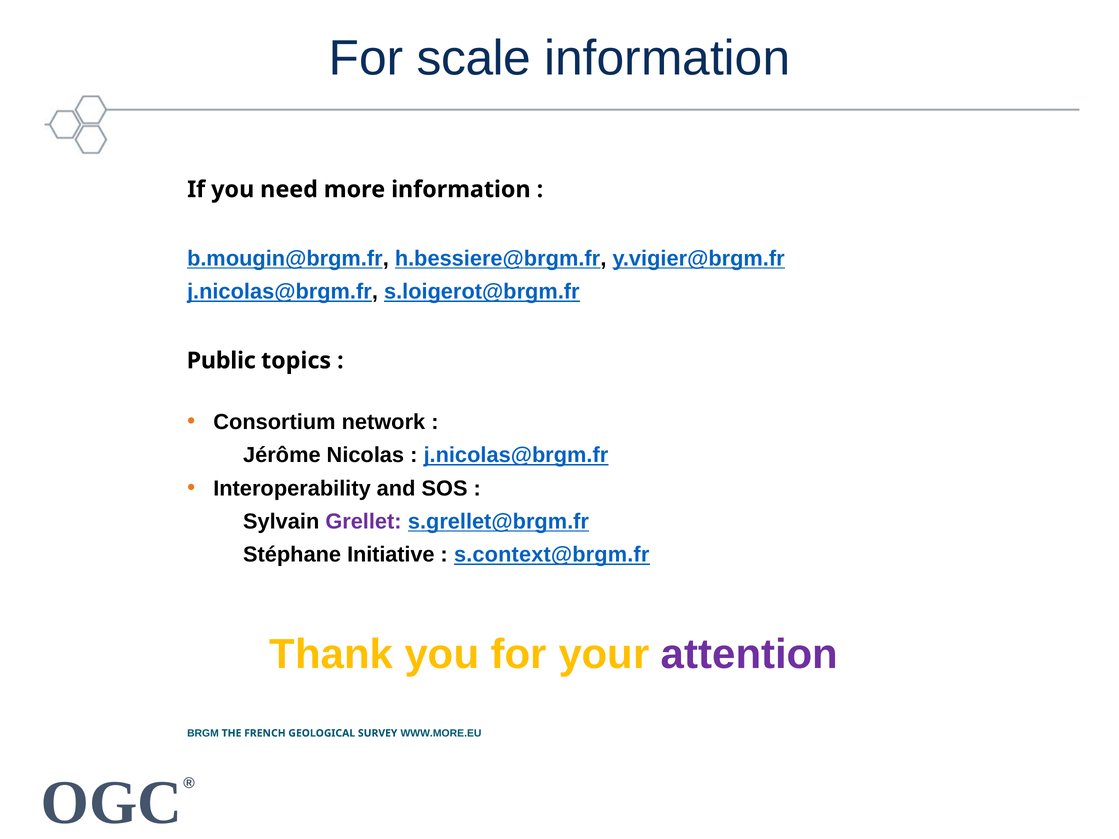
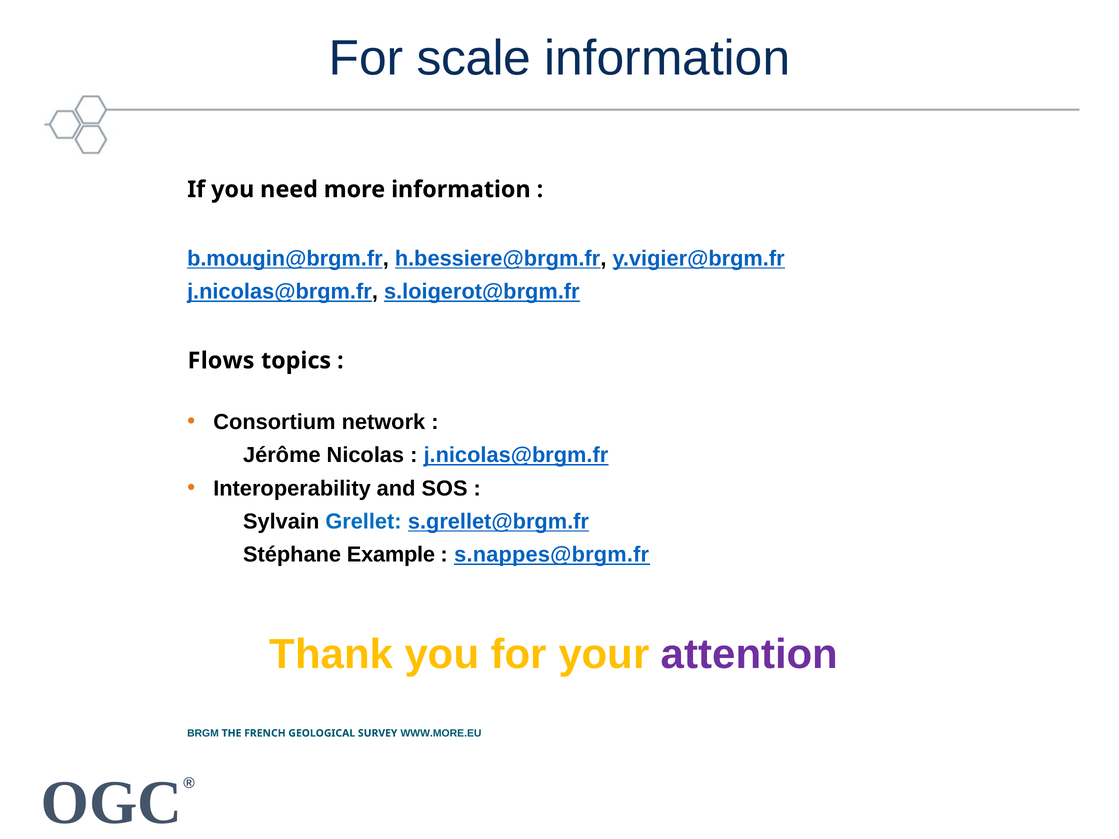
Public: Public -> Flows (221, 361)
Grellet colour: purple -> blue (363, 522)
Initiative: Initiative -> Example (391, 555)
s.context@brgm.fr: s.context@brgm.fr -> s.nappes@brgm.fr (552, 555)
